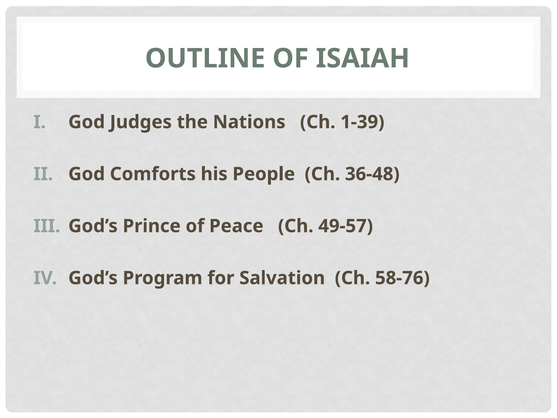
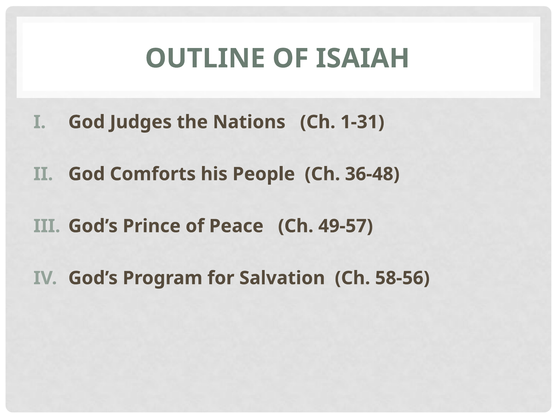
1-39: 1-39 -> 1-31 (362, 122)
58-76: 58-76 -> 58-56 (402, 278)
